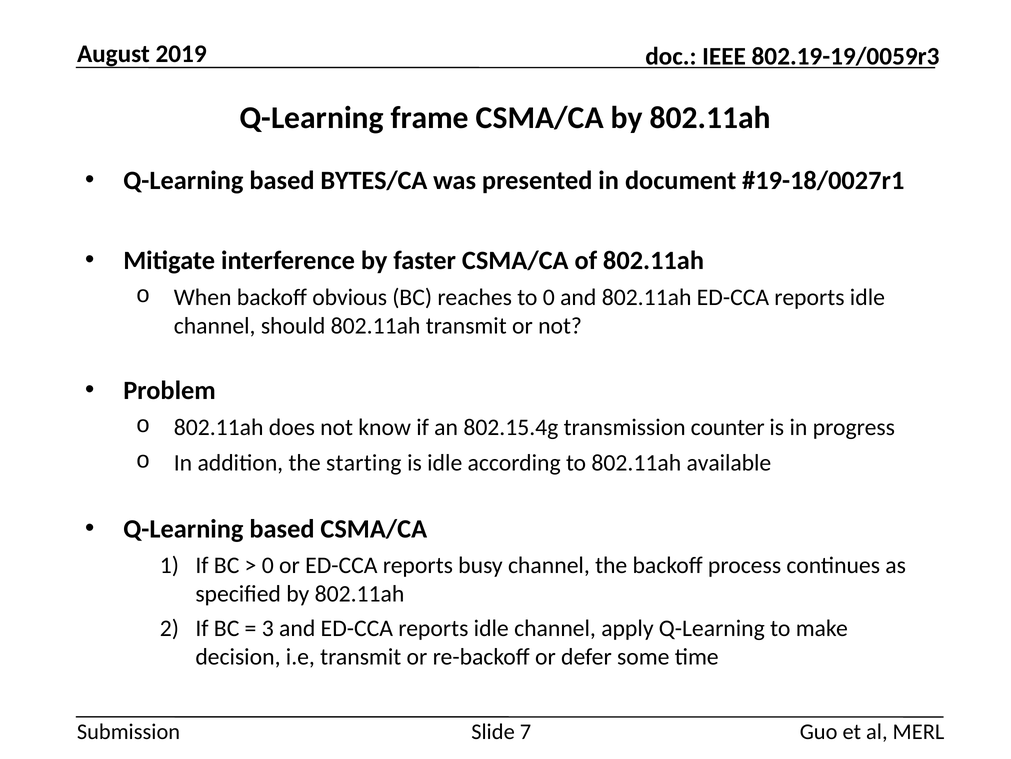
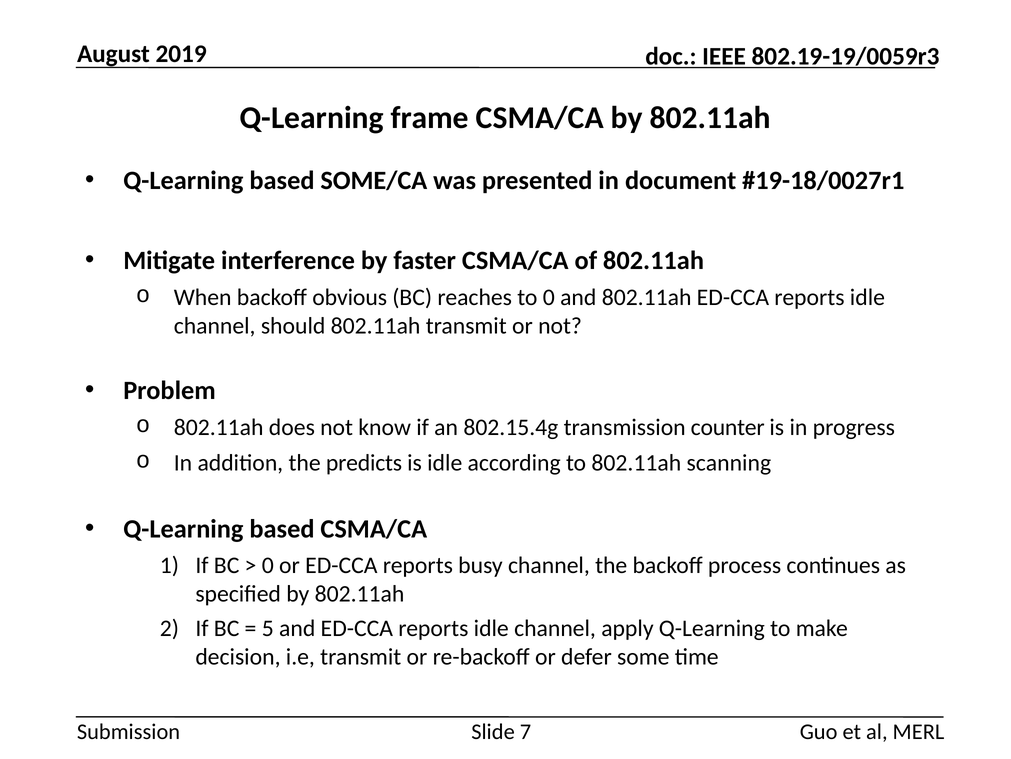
BYTES/CA: BYTES/CA -> SOME/CA (374, 180)
starting: starting -> predicts (364, 463)
available: available -> scanning (729, 463)
3: 3 -> 5 (268, 628)
